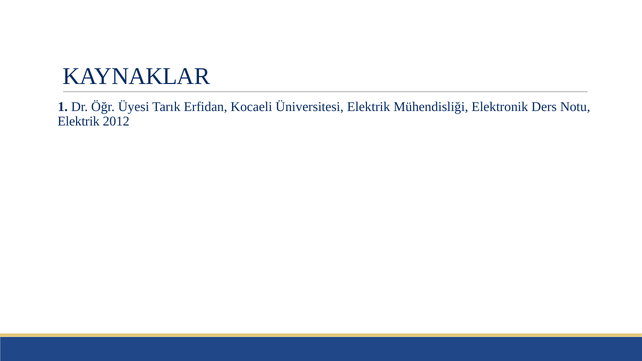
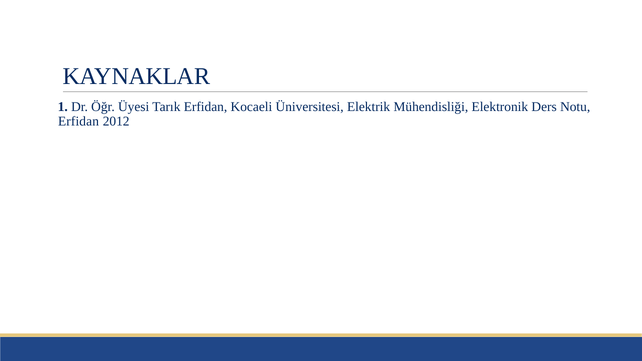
Elektrik: Elektrik -> Erfidan (78, 121)
